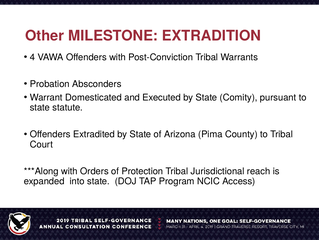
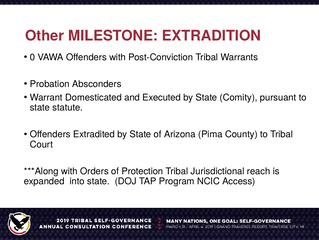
4: 4 -> 0 (32, 57)
